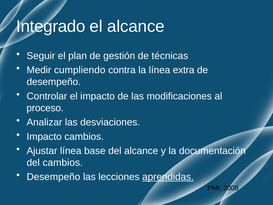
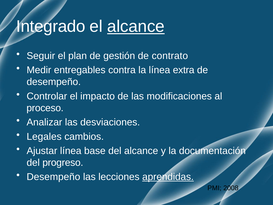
alcance underline: none -> present (136, 26)
técnicas: técnicas -> contrato (170, 56)
cumpliendo: cumpliendo -> entregables (80, 70)
Impacto: Impacto -> Legales (44, 136)
del cambios: cambios -> progreso (63, 162)
